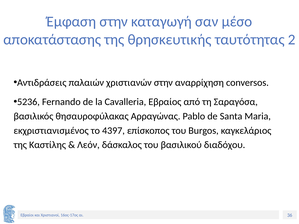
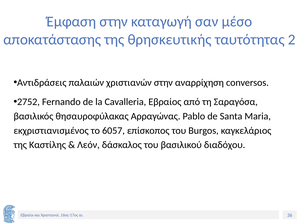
5236: 5236 -> 2752 (28, 102)
4397: 4397 -> 6057 (113, 131)
